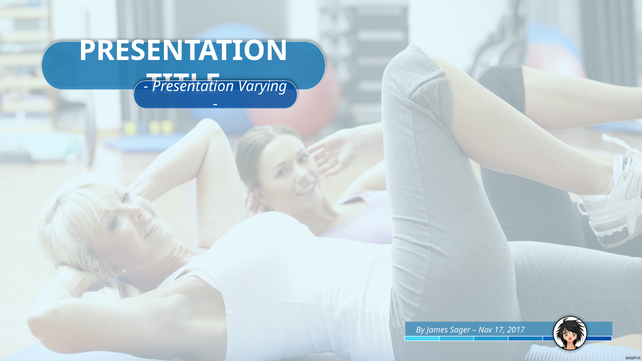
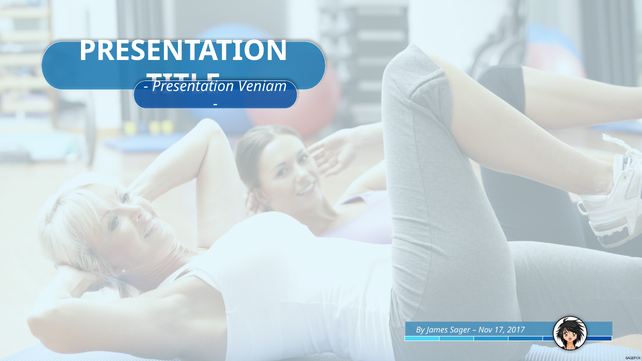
Varying: Varying -> Veniam (262, 86)
